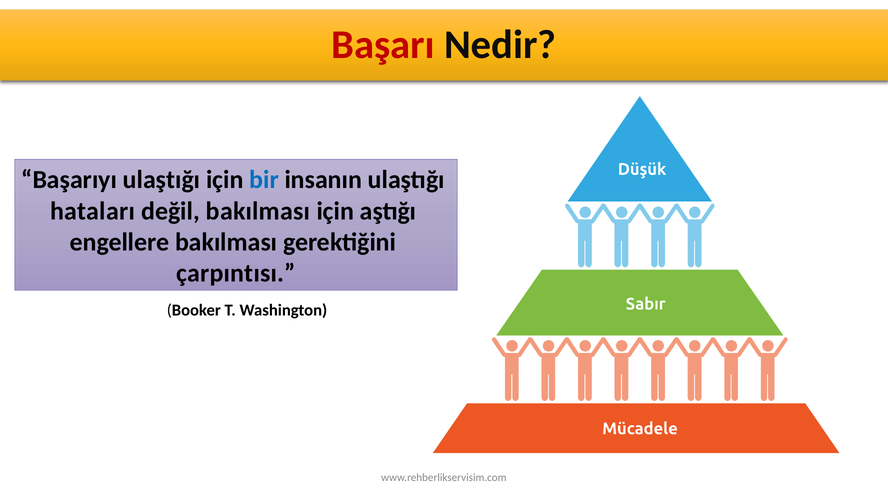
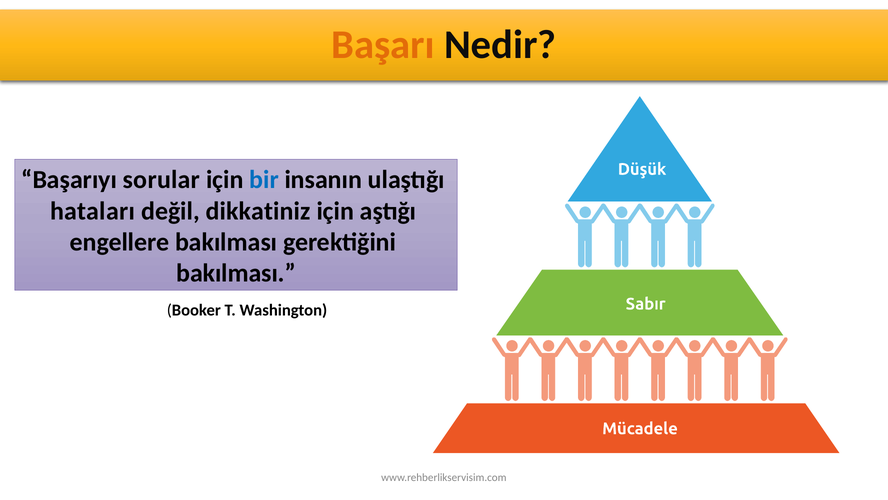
Başarı colour: red -> orange (383, 45)
Başarıyı ulaştığı: ulaştığı -> sorular (161, 180)
değil bakılması: bakılması -> dikkatiniz (258, 211)
çarpıntısı: çarpıntısı -> bakılması (236, 273)
